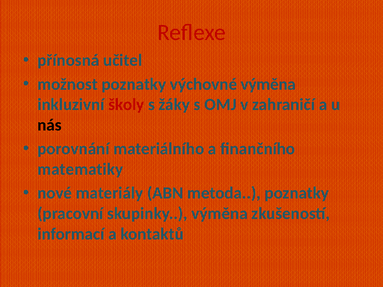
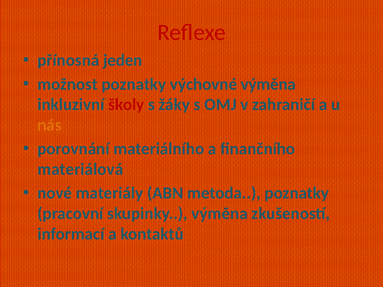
učitel: učitel -> jeden (123, 60)
nás colour: black -> orange (50, 125)
matematiky: matematiky -> materiálová (80, 169)
